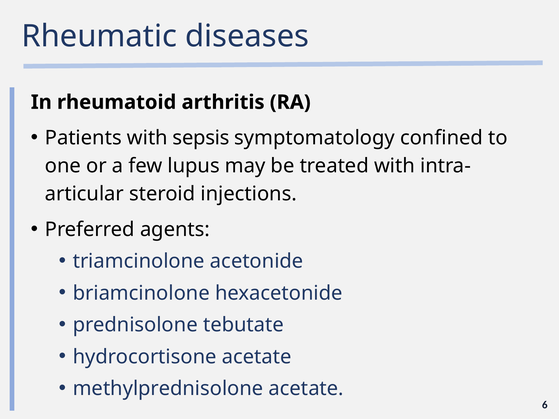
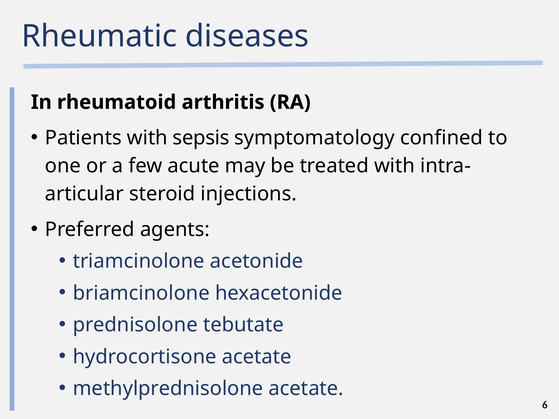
lupus: lupus -> acute (194, 166)
